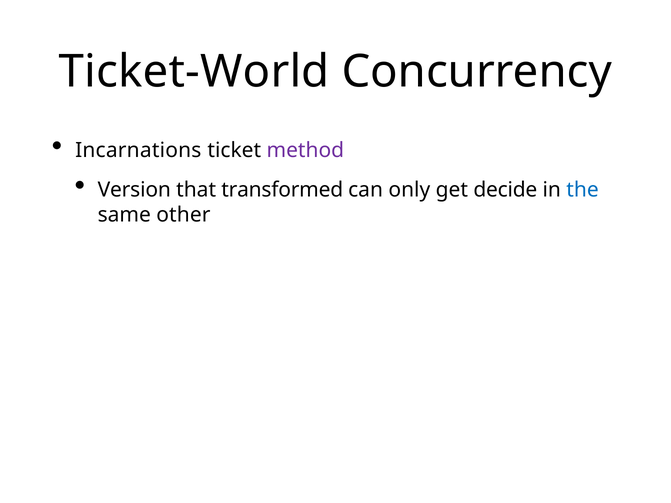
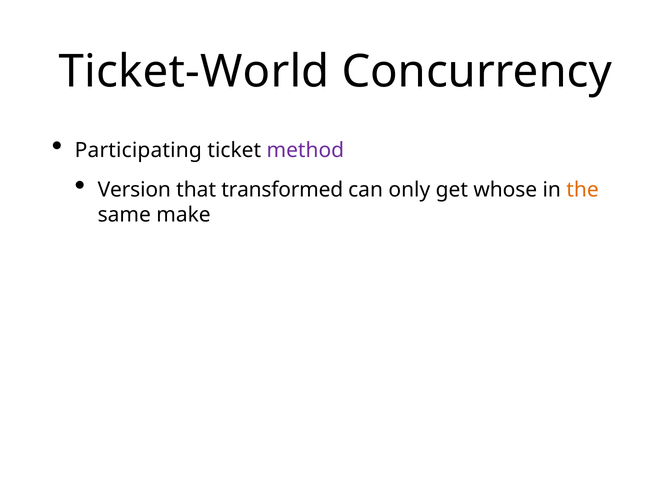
Incarnations: Incarnations -> Participating (138, 150)
decide: decide -> whose (505, 190)
the colour: blue -> orange (583, 190)
other: other -> make (183, 215)
